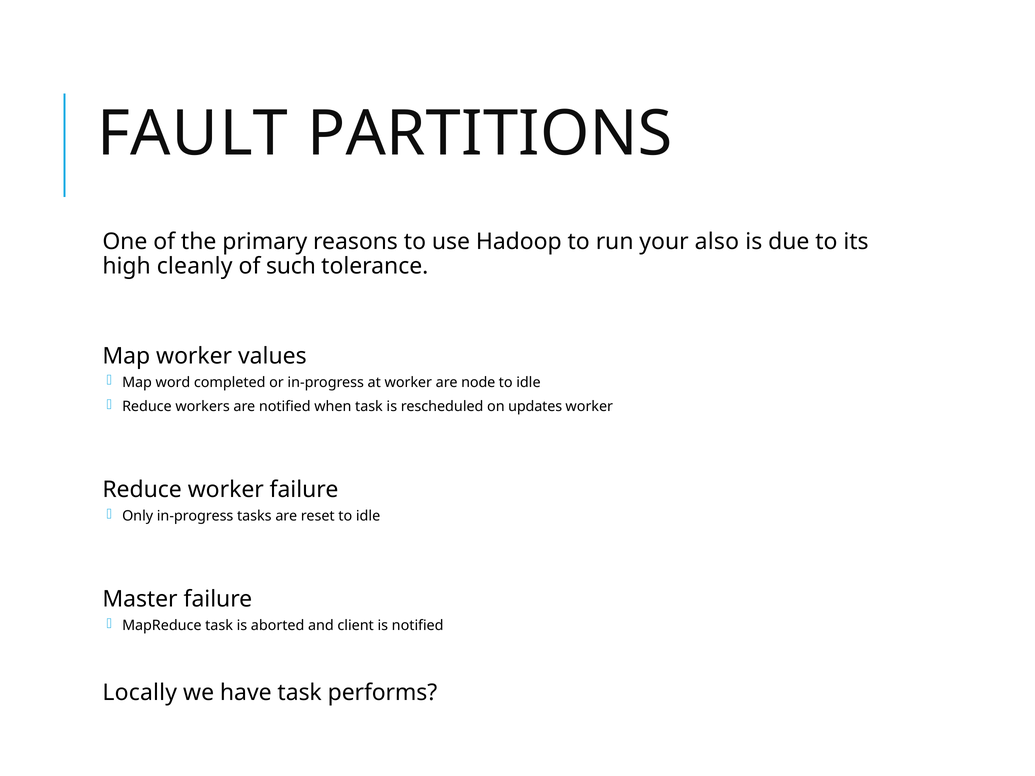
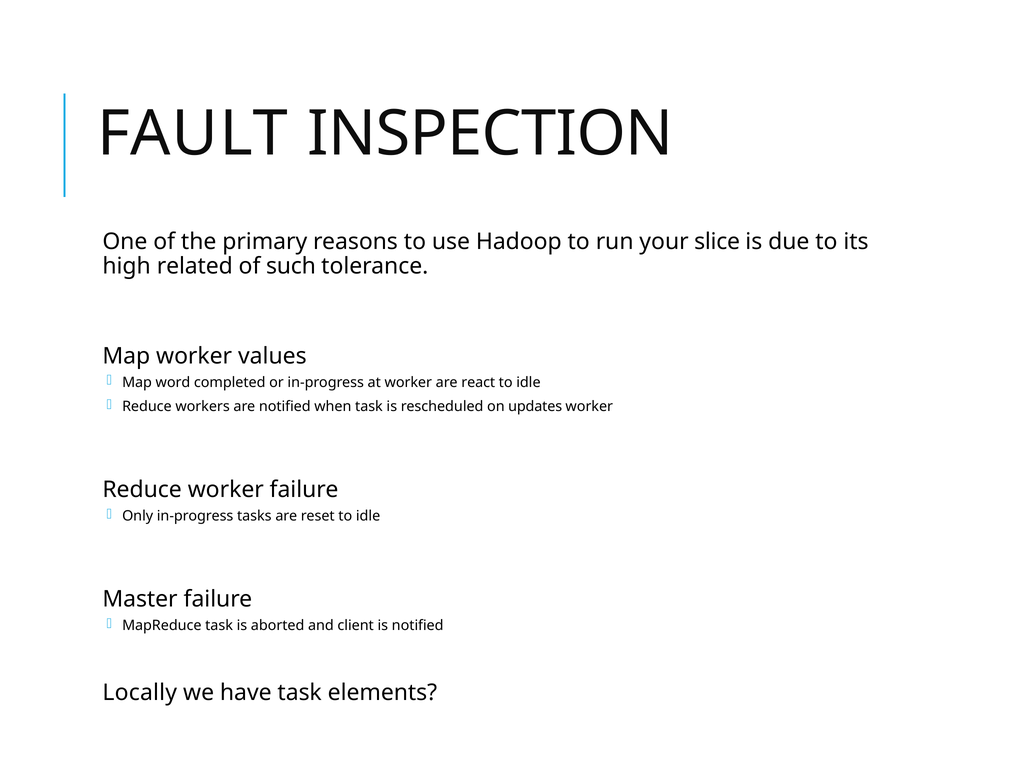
PARTITIONS: PARTITIONS -> INSPECTION (490, 134)
also: also -> slice (717, 242)
cleanly: cleanly -> related (195, 266)
node: node -> react (478, 382)
performs: performs -> elements (382, 693)
